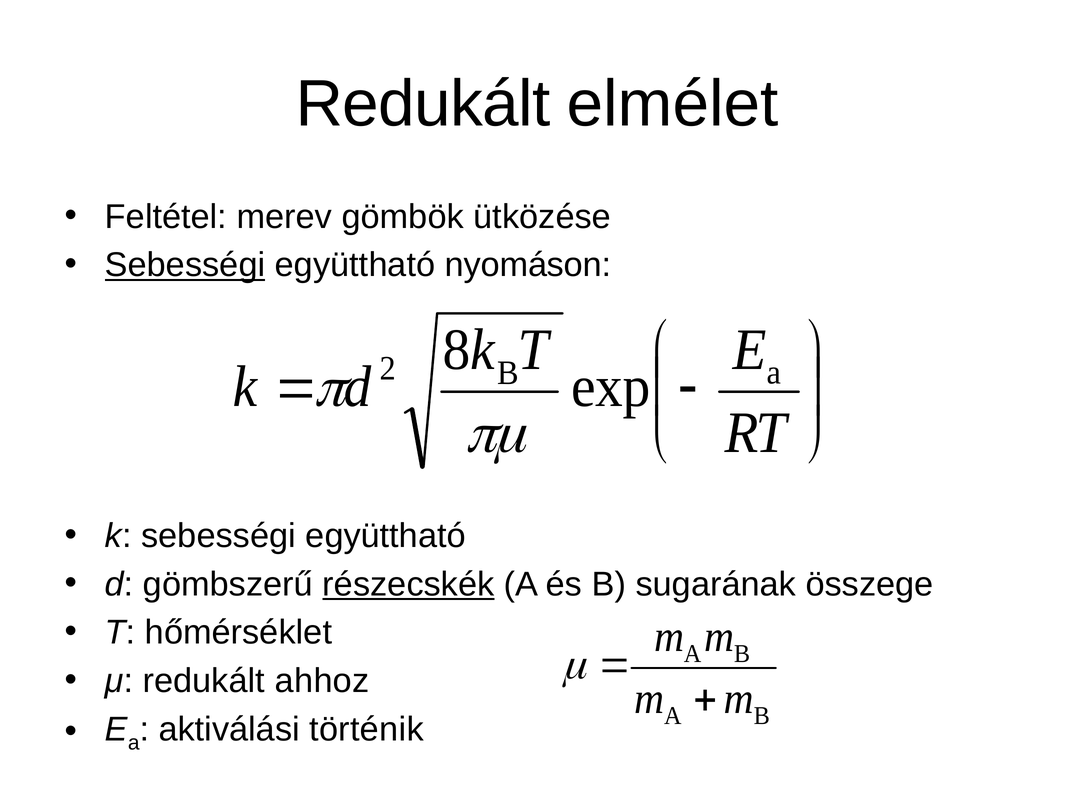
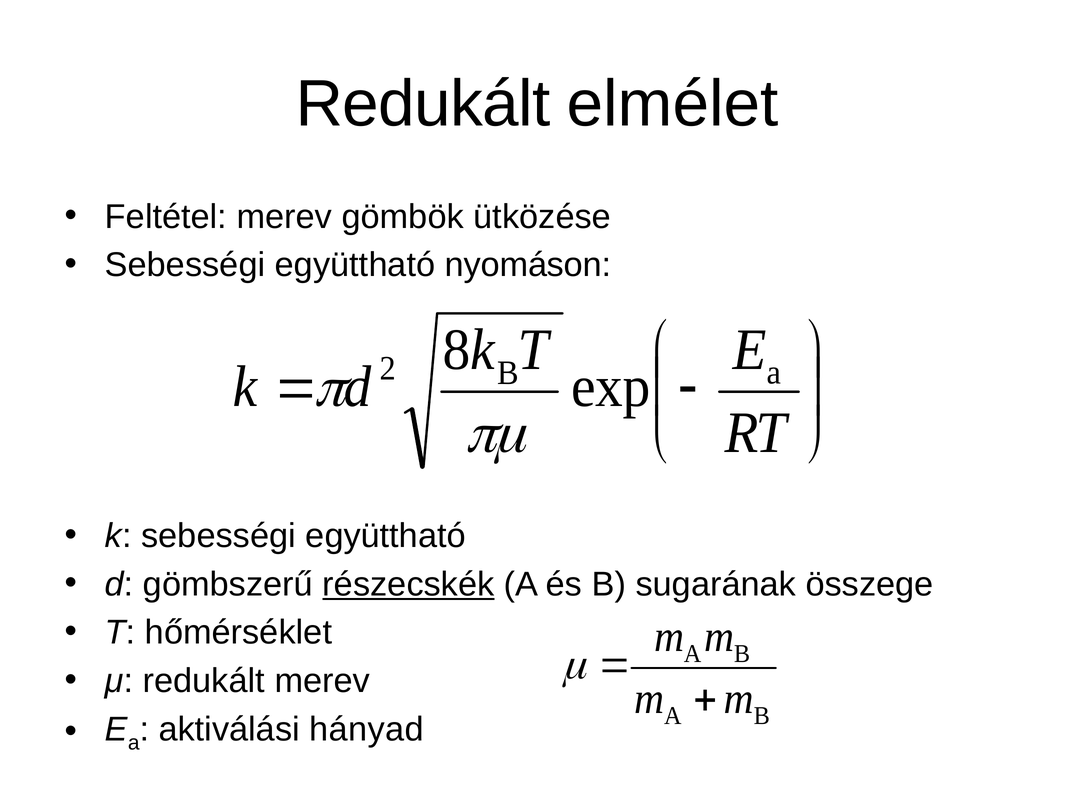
Sebességi underline: present -> none (185, 265)
redukált ahhoz: ahhoz -> merev (322, 681)
történik: történik -> hányad (367, 729)
